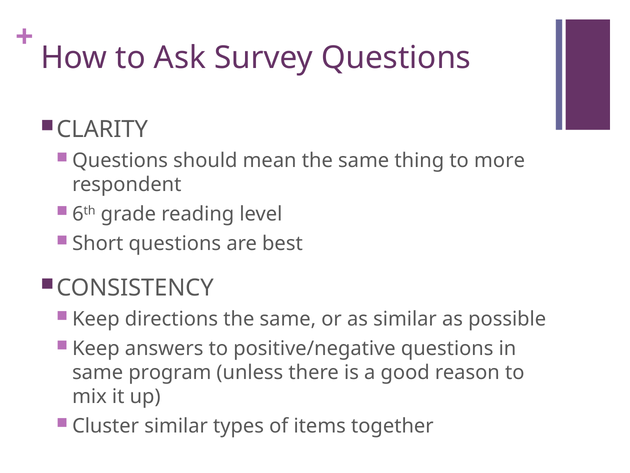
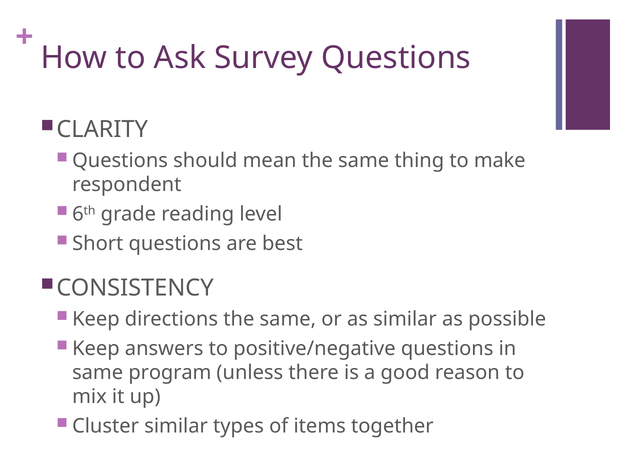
more: more -> make (500, 161)
